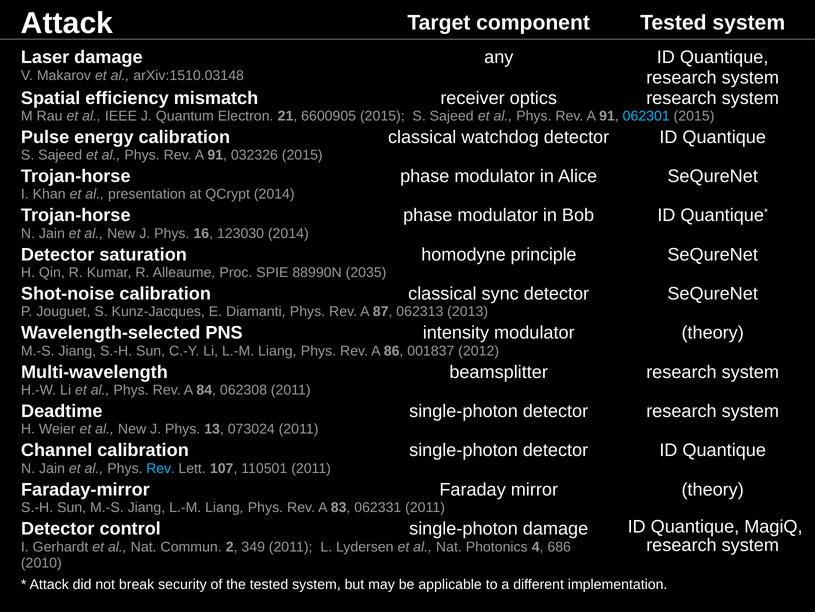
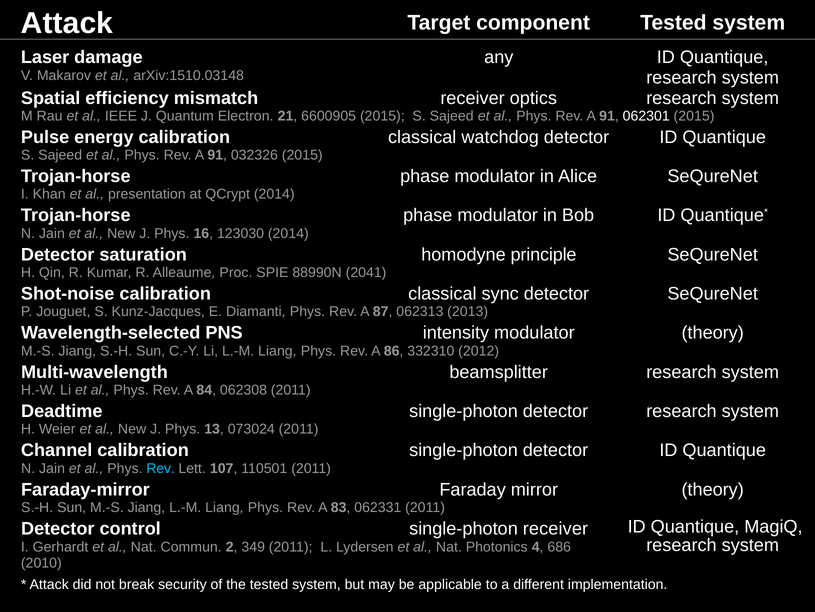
062301 colour: light blue -> white (646, 116)
2035: 2035 -> 2041 (366, 272)
001837: 001837 -> 332310 (431, 350)
single-photon damage: damage -> receiver (555, 528)
